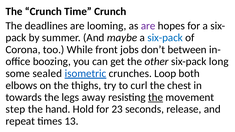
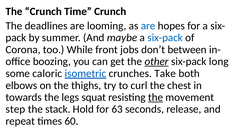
are colour: purple -> blue (148, 26)
other underline: none -> present (157, 62)
sealed: sealed -> caloric (47, 74)
Loop: Loop -> Take (165, 74)
away: away -> squat (94, 97)
hand: hand -> stack (58, 109)
23: 23 -> 63 (117, 109)
13: 13 -> 60 (72, 121)
